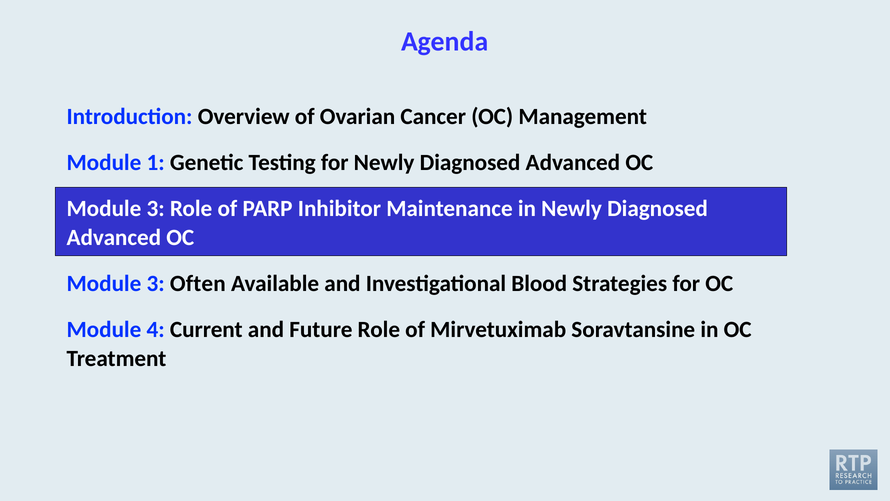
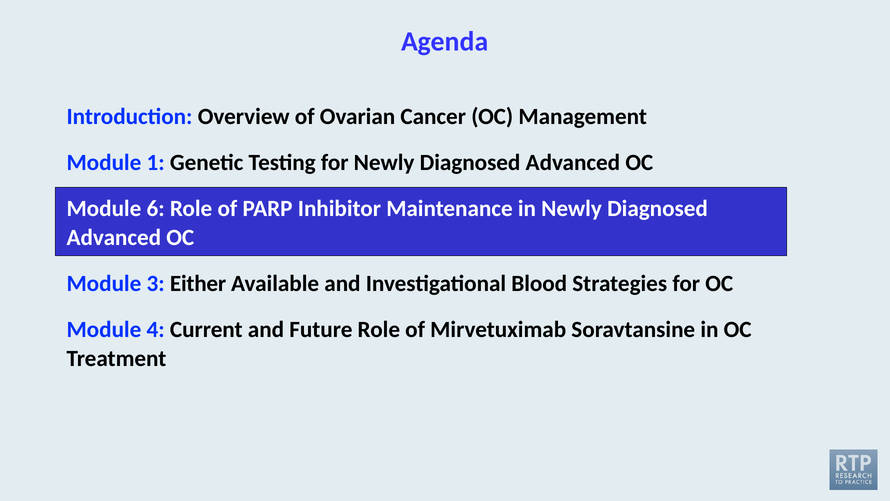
3: 3 -> 6 (156, 208)
Often: Often -> Either (198, 283)
